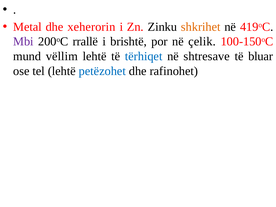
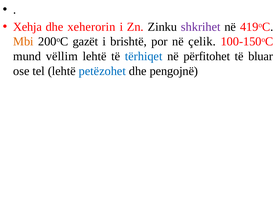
Metal: Metal -> Xehja (27, 27)
shkrihet colour: orange -> purple (201, 27)
Mbi colour: purple -> orange (23, 42)
rrallë: rrallë -> gazët (85, 42)
shtresave: shtresave -> përfitohet (207, 56)
rafinohet: rafinohet -> pengojnë (174, 71)
